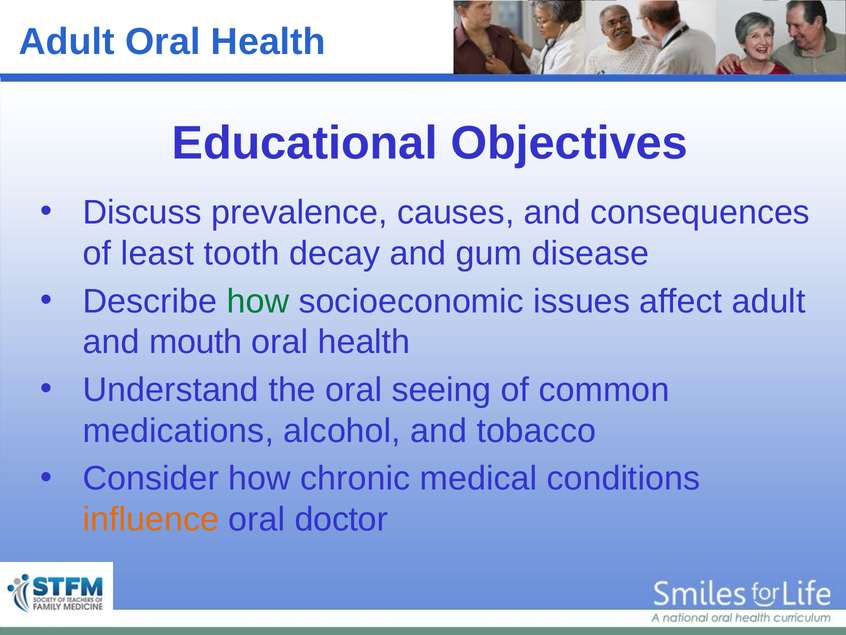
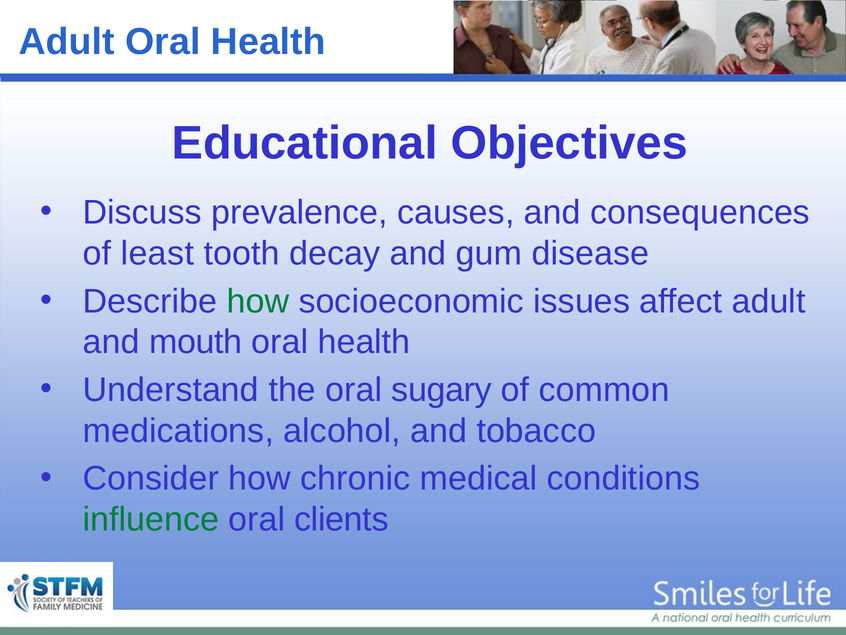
seeing: seeing -> sugary (442, 390)
influence colour: orange -> green (151, 519)
doctor: doctor -> clients (341, 519)
